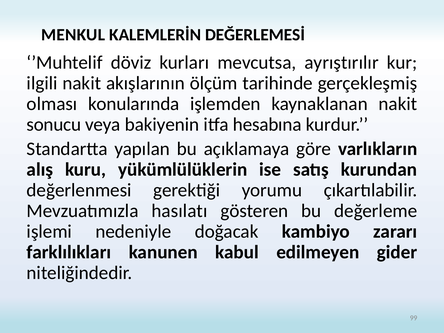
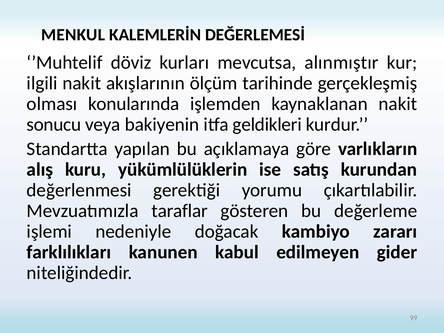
ayrıştırılır: ayrıştırılır -> alınmıştır (341, 63)
hesabına: hesabına -> geldikleri (267, 125)
hasılatı: hasılatı -> taraflar (180, 211)
